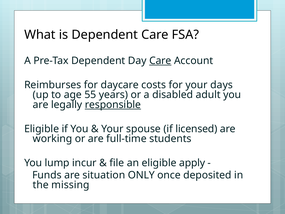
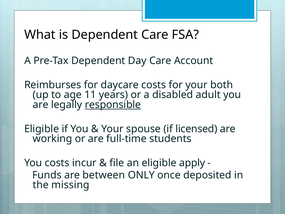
Care underline: present -> none (160, 61)
days: days -> both (222, 85)
55: 55 -> 11 (90, 95)
You lump: lump -> costs (57, 163)
situation: situation -> between (104, 175)
